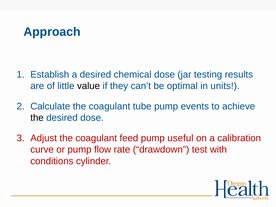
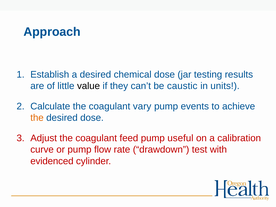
optimal: optimal -> caustic (182, 86)
tube: tube -> vary (142, 106)
the colour: black -> orange (37, 118)
conditions: conditions -> evidenced (52, 161)
